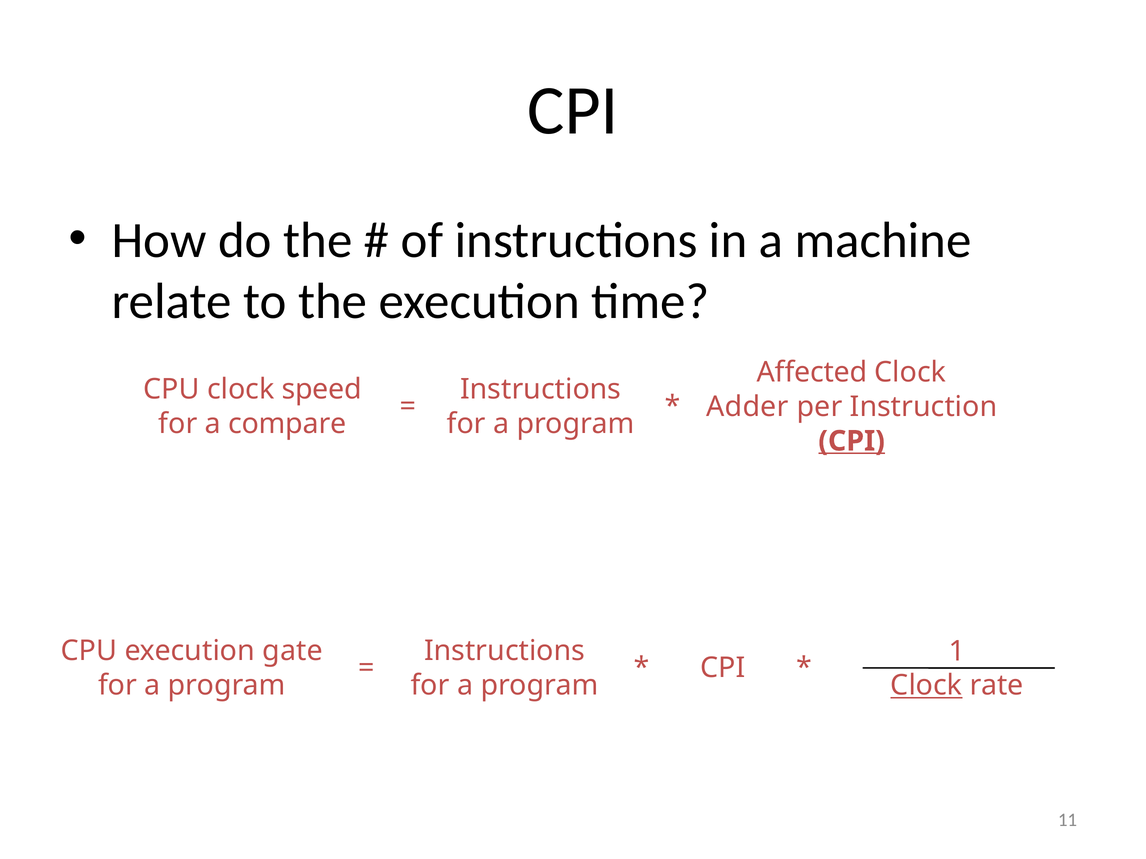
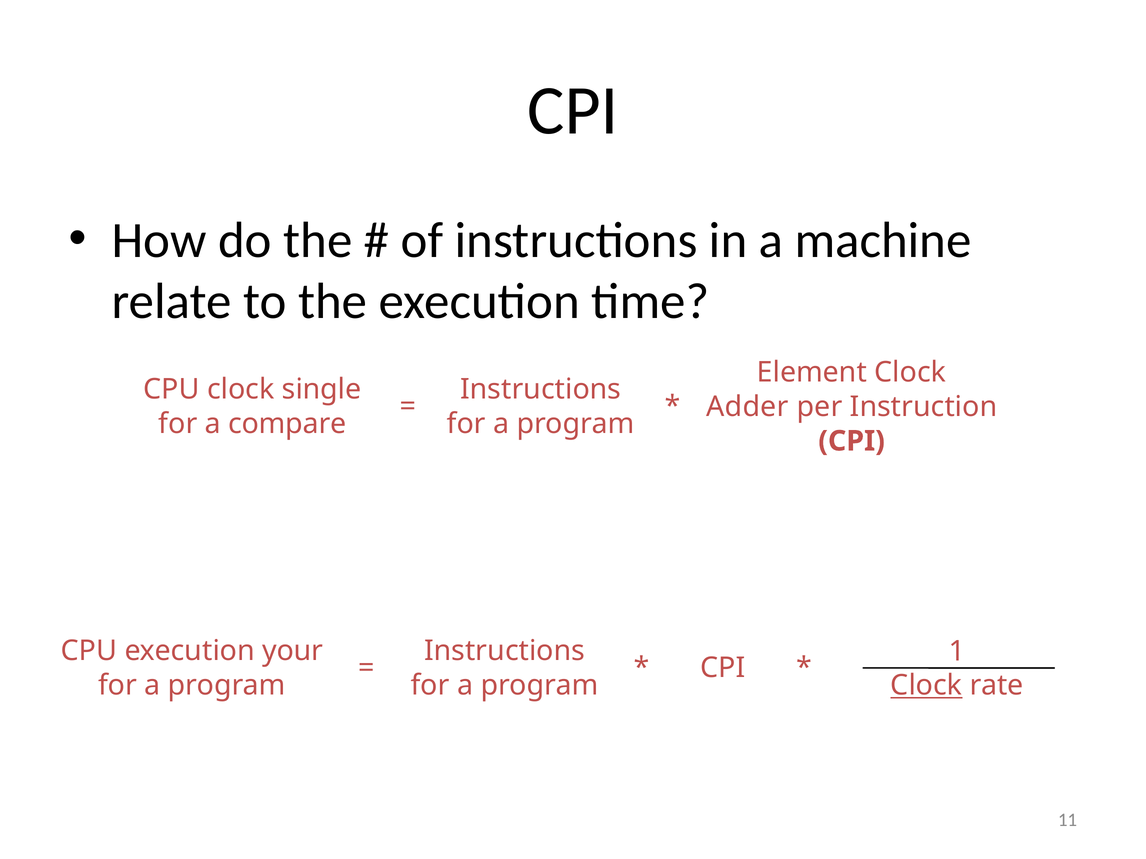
Affected: Affected -> Element (812, 373)
speed: speed -> single (322, 389)
CPI underline: present -> none (852, 441)
gate: gate -> your (293, 651)
